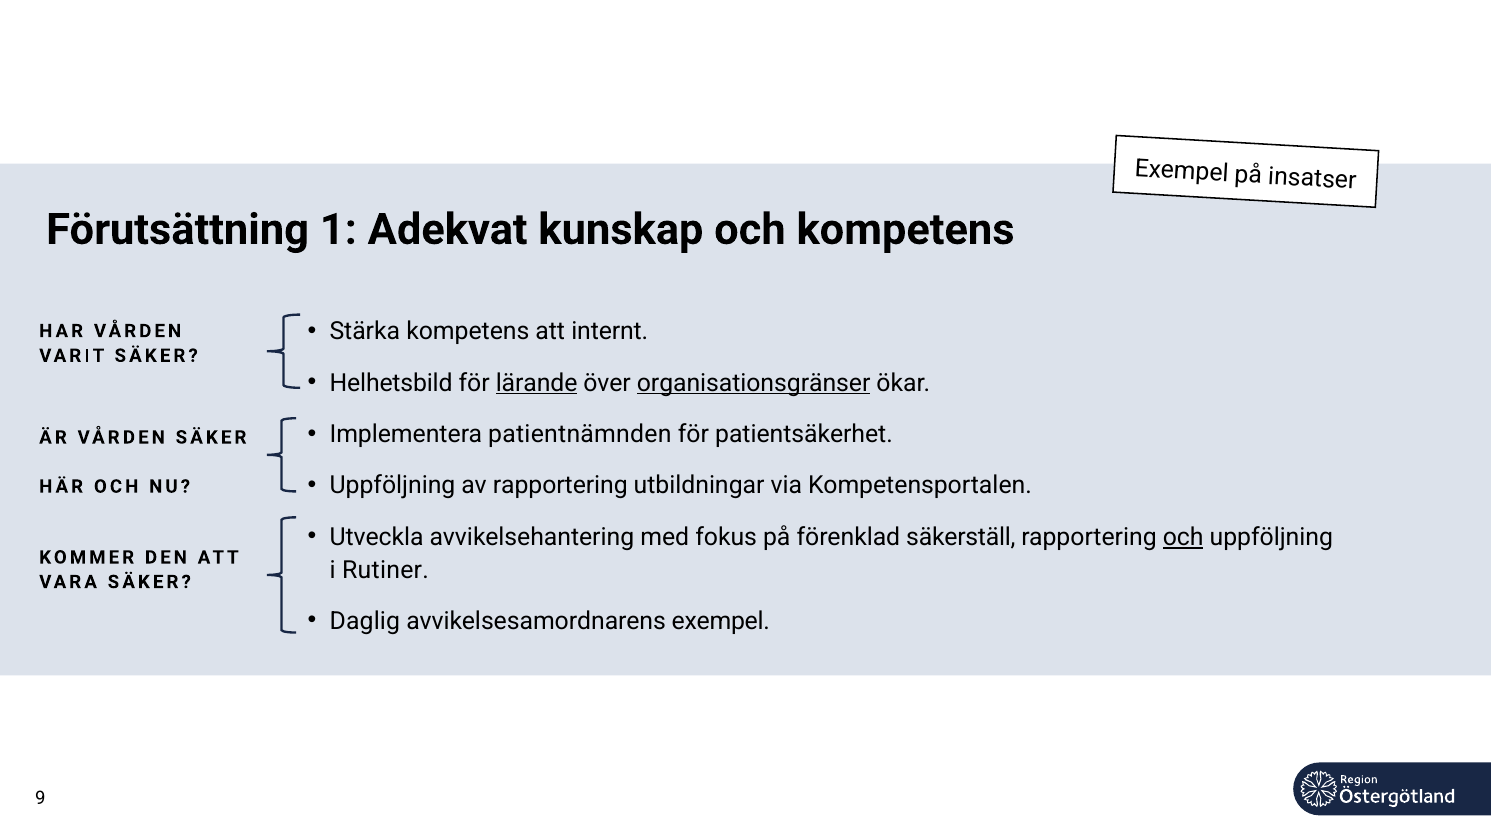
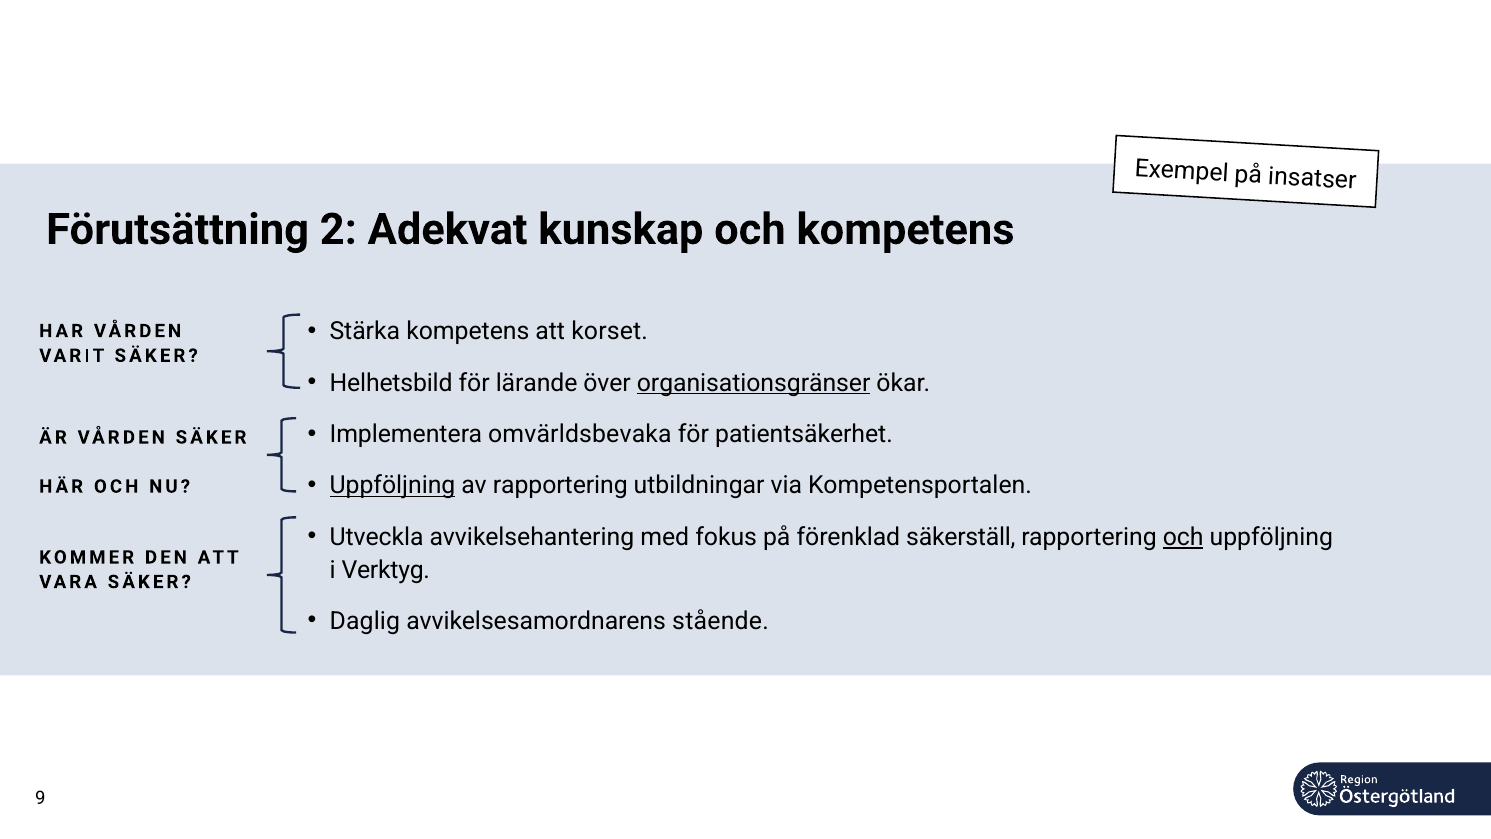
1: 1 -> 2 (338, 230)
internt: internt -> korset (610, 331)
lärande underline: present -> none (537, 383)
patientnämnden: patientnämnden -> omvärldsbevaka (580, 434)
Uppföljning underline: none -> present (392, 486)
Rutiner: Rutiner -> Verktyg (386, 570)
avvikelsesamordnarens exempel: exempel -> stående (721, 621)
